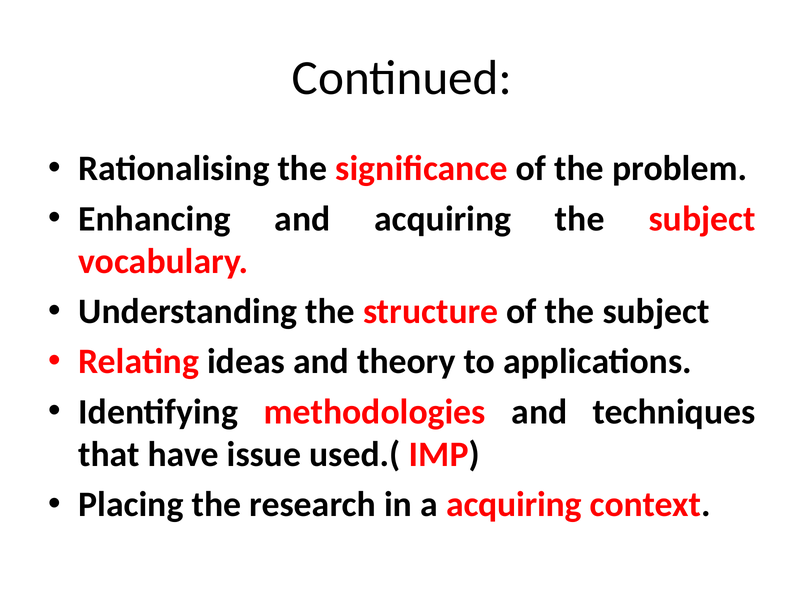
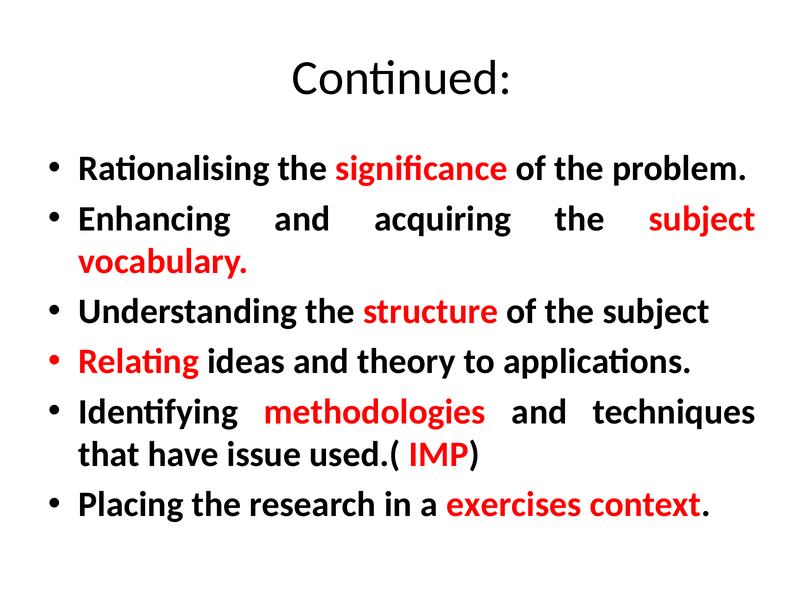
a acquiring: acquiring -> exercises (514, 505)
